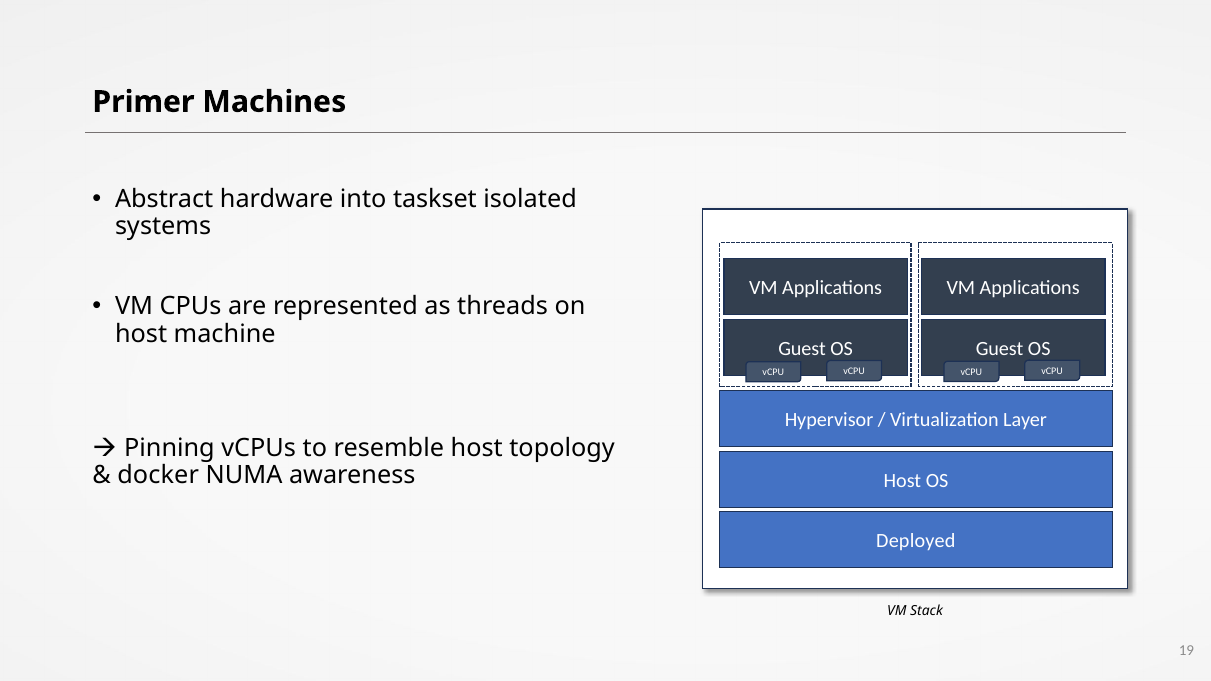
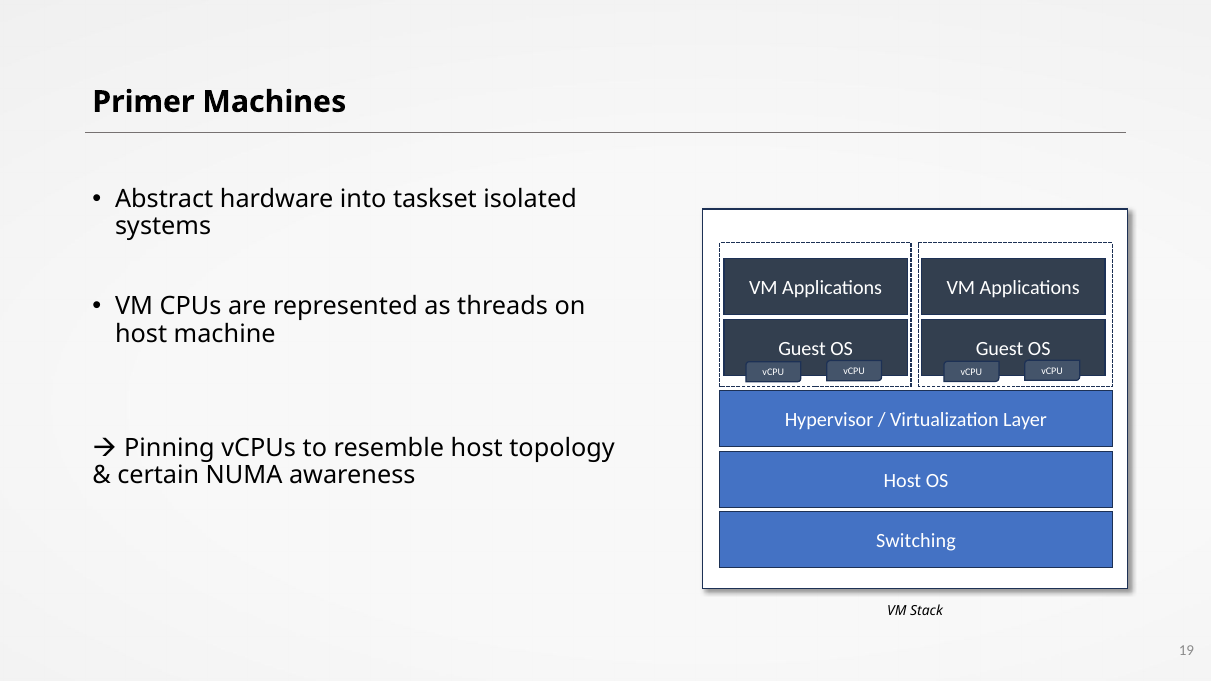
docker: docker -> certain (158, 475)
Deployed: Deployed -> Switching (916, 541)
